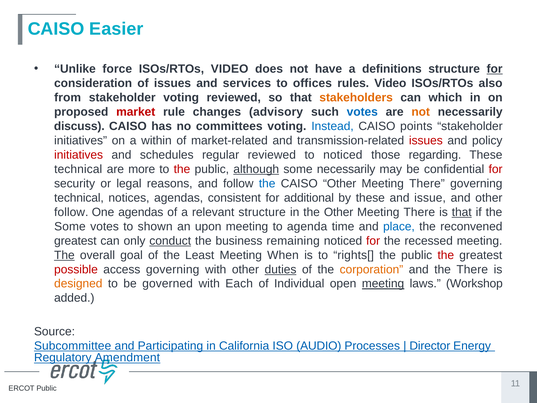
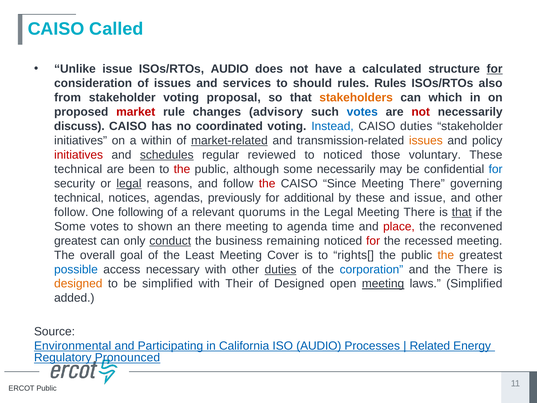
Easier: Easier -> Called (116, 29)
Unlike force: force -> issue (117, 69)
ISOs/RTOs VIDEO: VIDEO -> AUDIO (230, 69)
definitions: definitions -> calculated (392, 69)
offices: offices -> should (312, 83)
rules Video: Video -> Rules (390, 83)
voting reviewed: reviewed -> proposal (234, 97)
not colour: orange -> red (421, 112)
committees: committees -> coordinated (229, 126)
CAISO points: points -> duties (416, 126)
market-related underline: none -> present (229, 140)
issues colour: red -> orange (426, 140)
schedules underline: none -> present (167, 155)
regarding: regarding -> voluntary (435, 155)
more: more -> been (142, 169)
although underline: present -> none (256, 169)
for colour: red -> blue (496, 169)
legal underline: none -> present (129, 183)
the colour: blue -> red (267, 183)
CAISO Other: Other -> Since (340, 183)
consistent: consistent -> previously (234, 198)
One agendas: agendas -> following (141, 212)
relevant structure: structure -> quorums (262, 212)
the Other: Other -> Legal (339, 212)
an upon: upon -> there (208, 226)
place colour: blue -> red (399, 226)
The underline: present -> none (64, 255)
When: When -> Cover (283, 255)
the colour: red -> orange (446, 255)
possible colour: red -> blue (76, 269)
access governing: governing -> necessary (173, 269)
corporation colour: orange -> blue (371, 269)
be governed: governed -> simplified (168, 284)
Each: Each -> Their (239, 284)
of Individual: Individual -> Designed (299, 284)
laws Workshop: Workshop -> Simplified (474, 284)
Subcommittee: Subcommittee -> Environmental (73, 346)
Director: Director -> Related (430, 346)
Amendment: Amendment -> Pronounced (127, 358)
